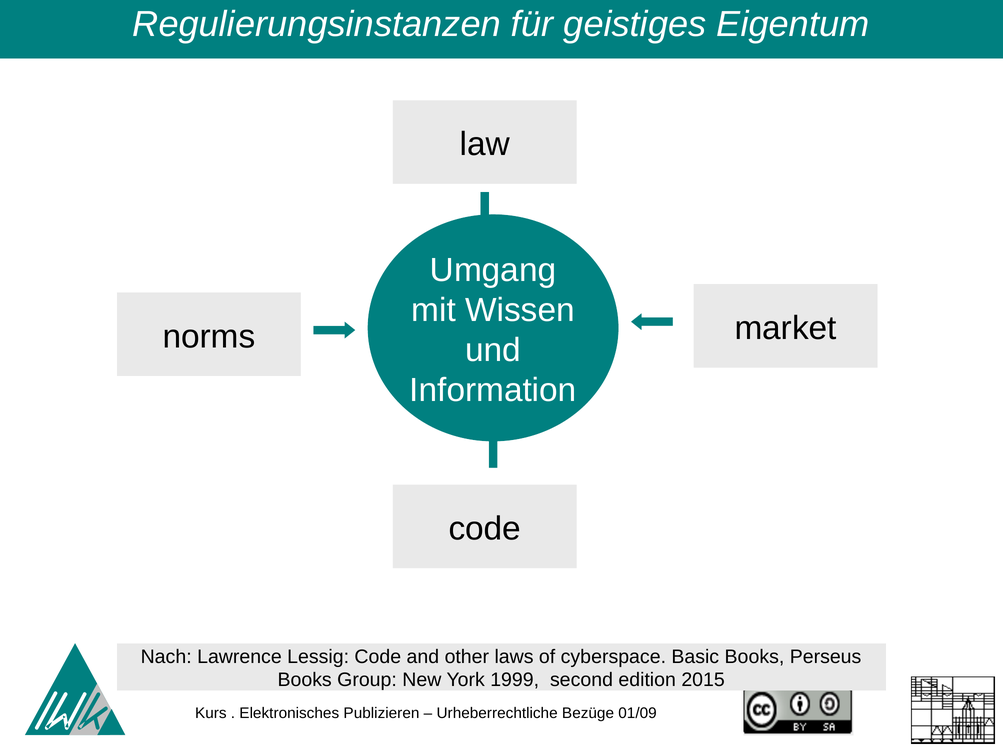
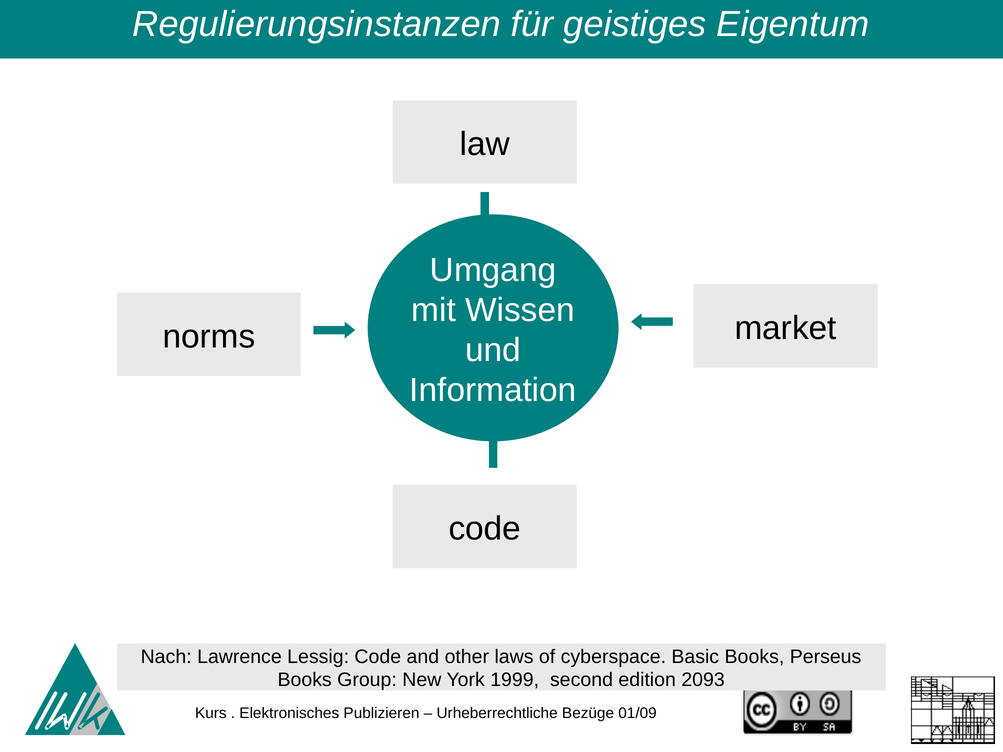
2015: 2015 -> 2093 (703, 680)
